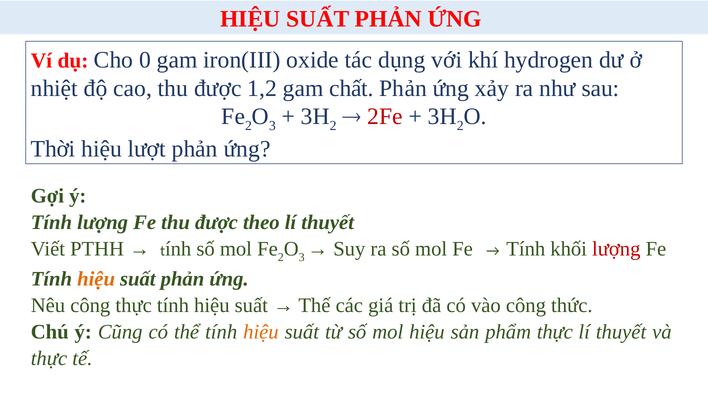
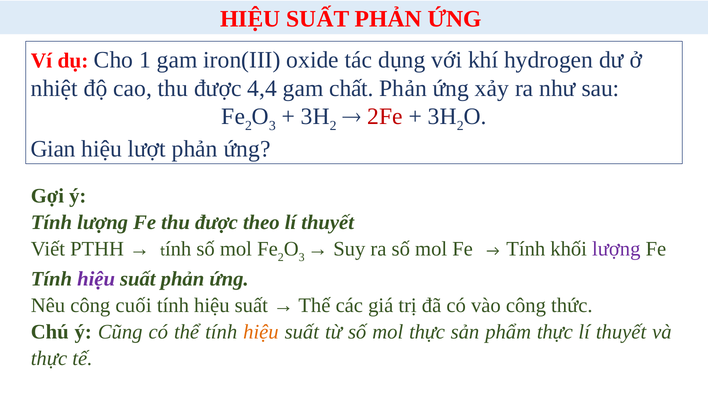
0: 0 -> 1 (145, 60)
1,2: 1,2 -> 4,4 (262, 88)
Thời: Thời -> Gian (53, 149)
lượng colour: red -> purple (616, 249)
hiệu colour: orange -> purple (96, 279)
công thực: thực -> cuối (134, 306)
mol hiệu: hiệu -> thực (427, 332)
